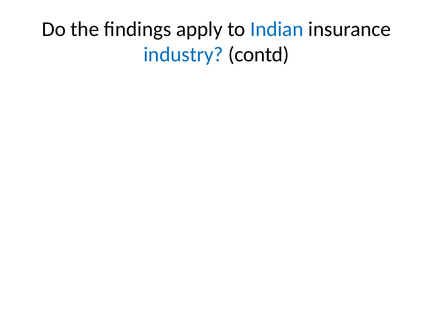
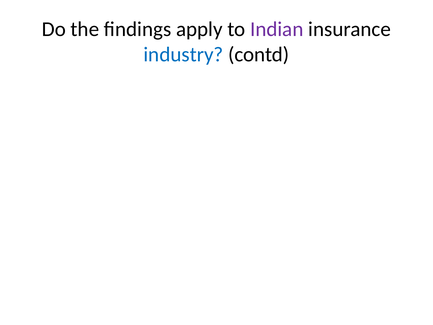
Indian colour: blue -> purple (277, 29)
